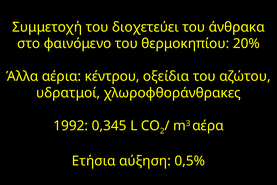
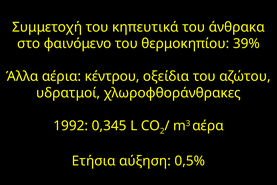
διοχετεύει: διοχετεύει -> κηπευτικά (145, 27)
20%: 20% -> 39% (246, 43)
